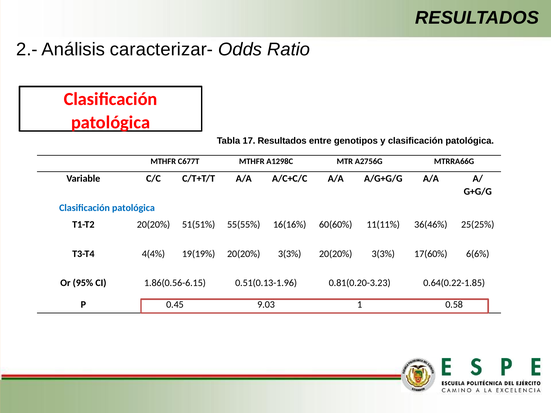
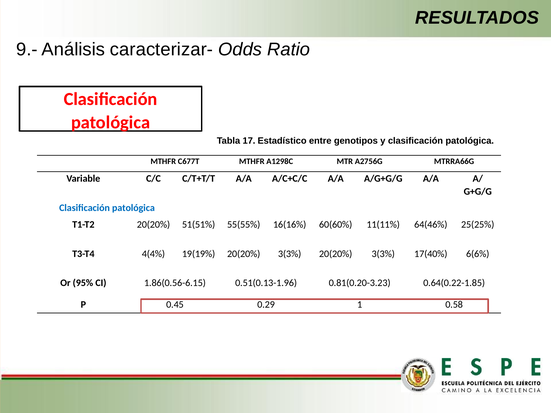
2.-: 2.- -> 9.- (27, 49)
17 Resultados: Resultados -> Estadístico (282, 141)
36(46%: 36(46% -> 64(46% (431, 225)
17(60%: 17(60% -> 17(40% (431, 254)
9.03: 9.03 -> 0.29 (266, 305)
